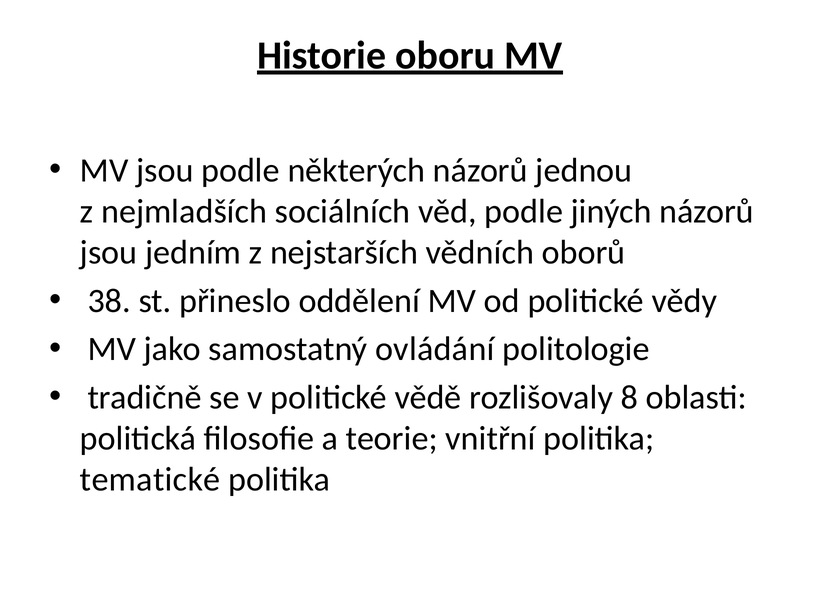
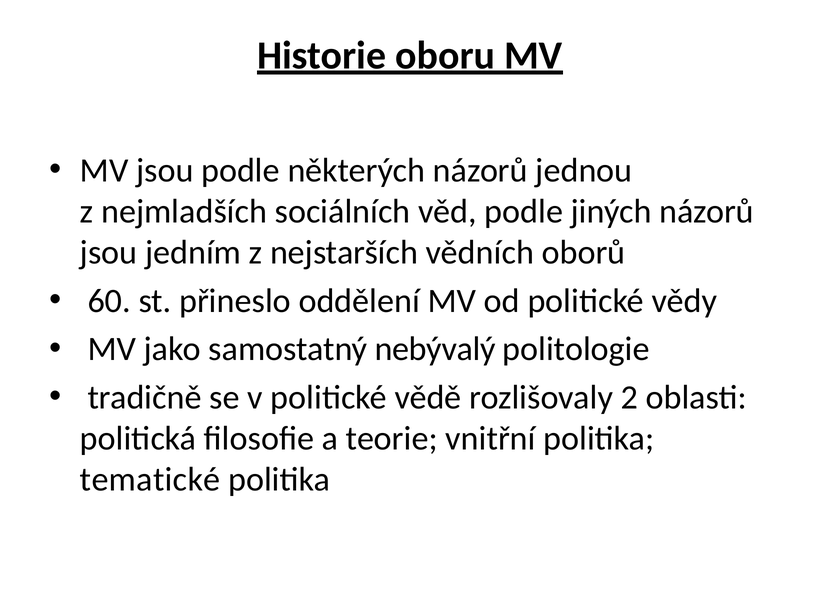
38: 38 -> 60 (109, 301)
ovládání: ovládání -> nebývalý (435, 349)
8: 8 -> 2 (629, 397)
